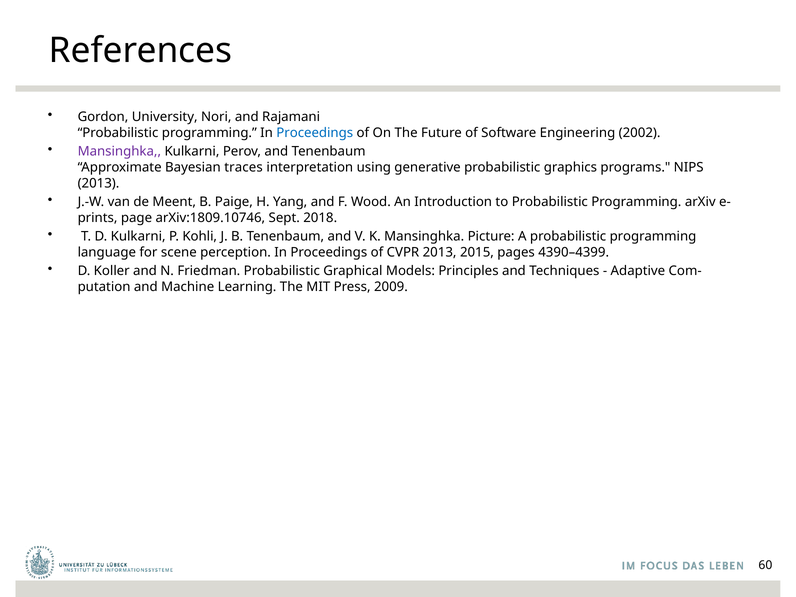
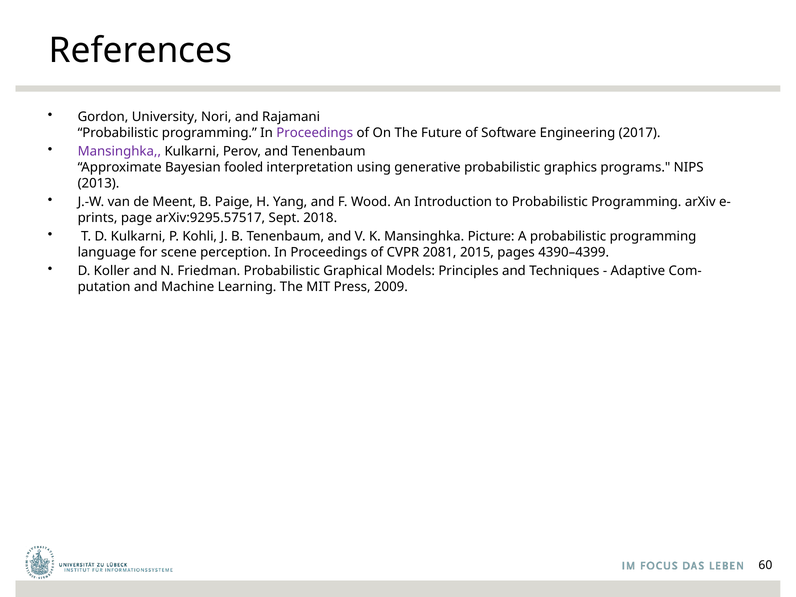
Proceedings colour: blue -> purple (315, 133)
2002: 2002 -> 2017 (640, 133)
traces: traces -> fooled (244, 167)
arXiv:1809.10746: arXiv:1809.10746 -> arXiv:9295.57517 (210, 218)
CVPR 2013: 2013 -> 2081 (440, 252)
